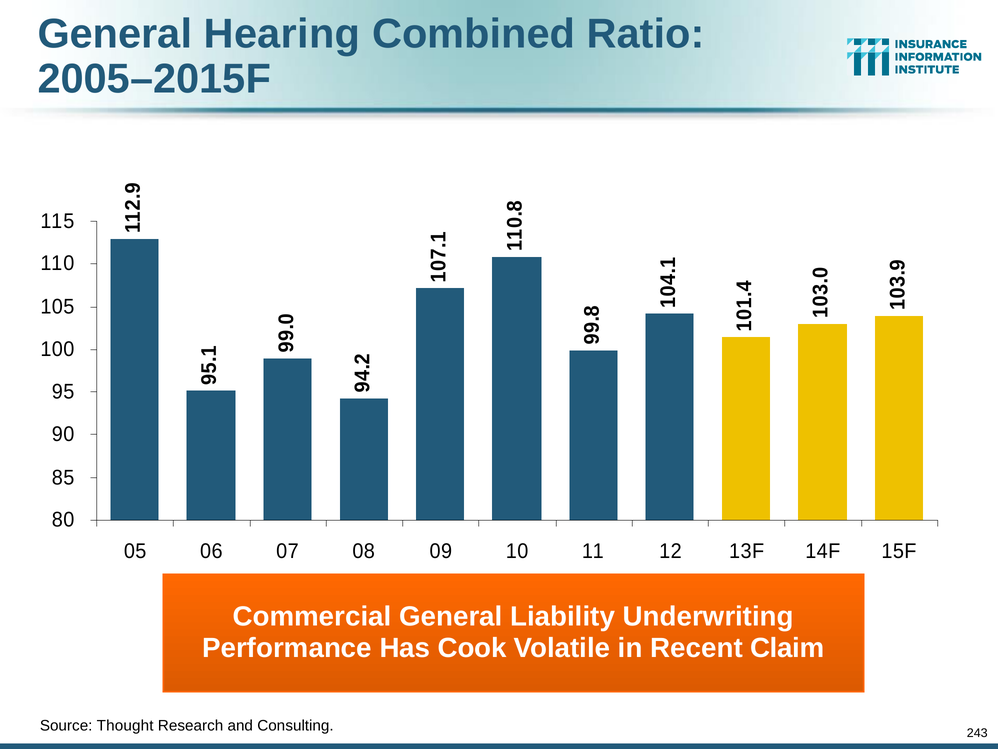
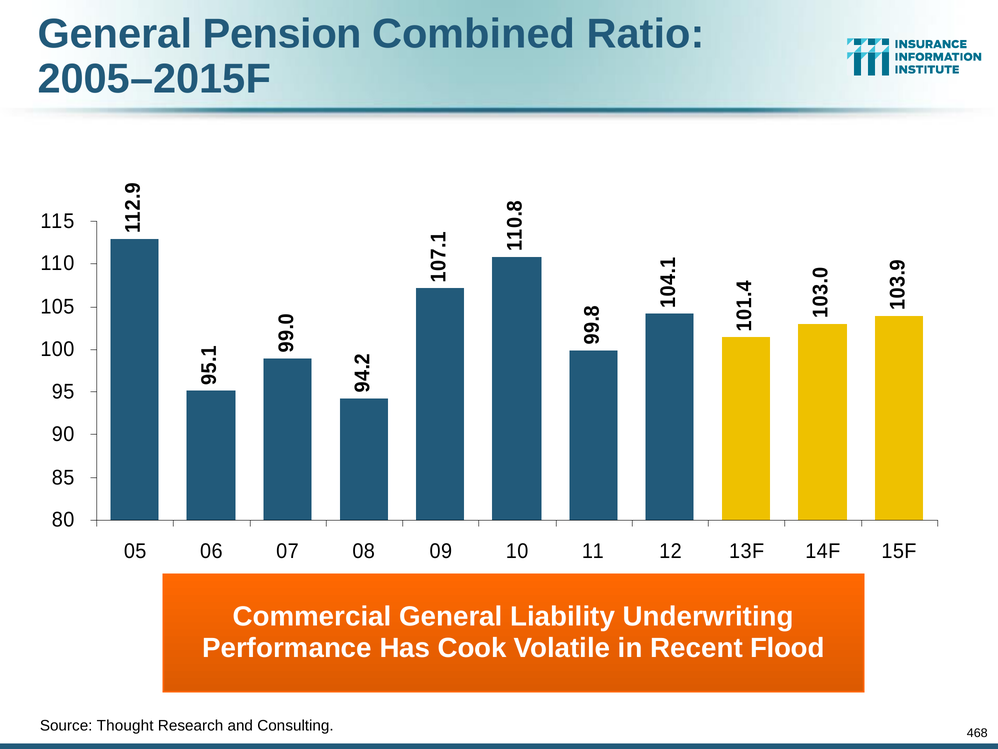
Hearing: Hearing -> Pension (282, 34)
Claim: Claim -> Flood (787, 648)
243: 243 -> 468 (977, 733)
